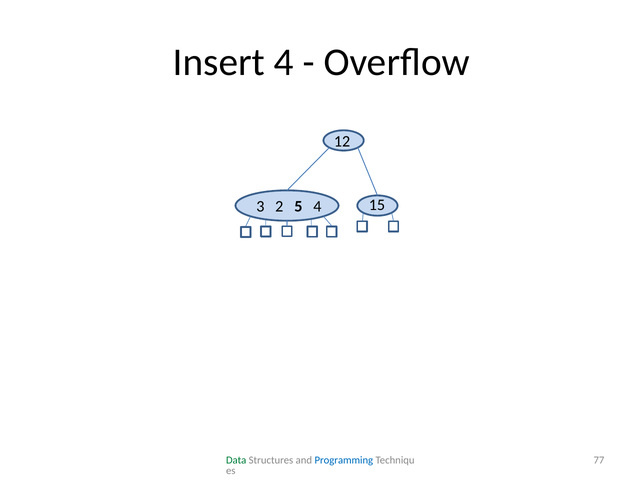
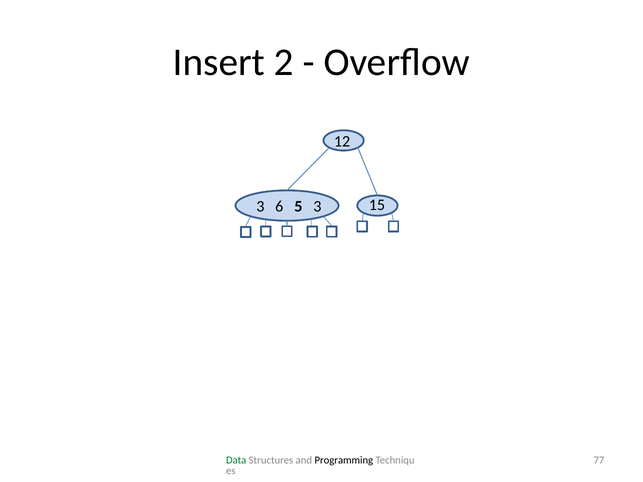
Insert 4: 4 -> 2 (284, 62)
2: 2 -> 6 (279, 207)
5 4: 4 -> 3 (317, 207)
Programming colour: blue -> black (344, 460)
